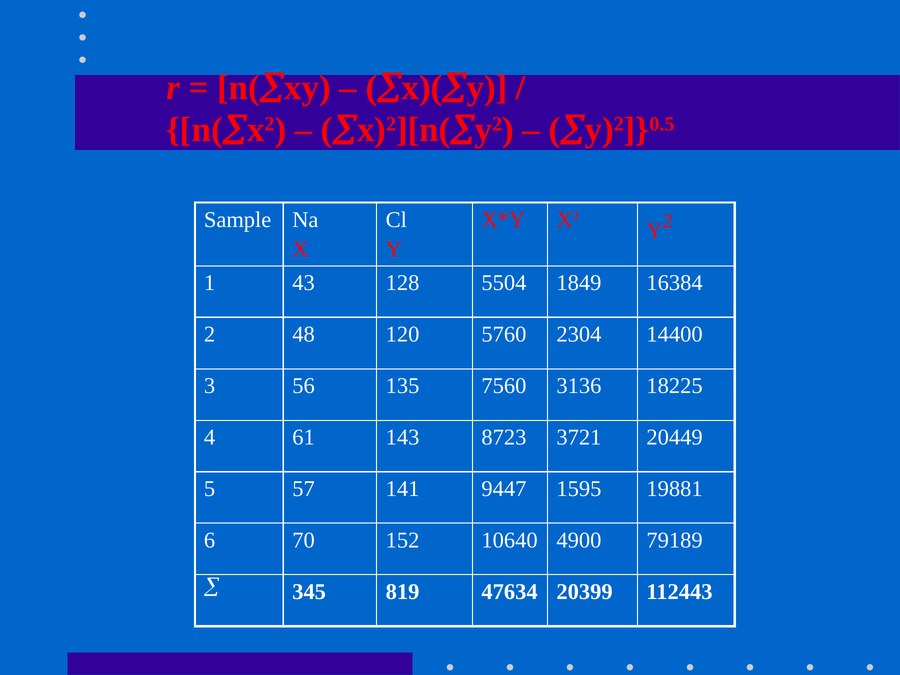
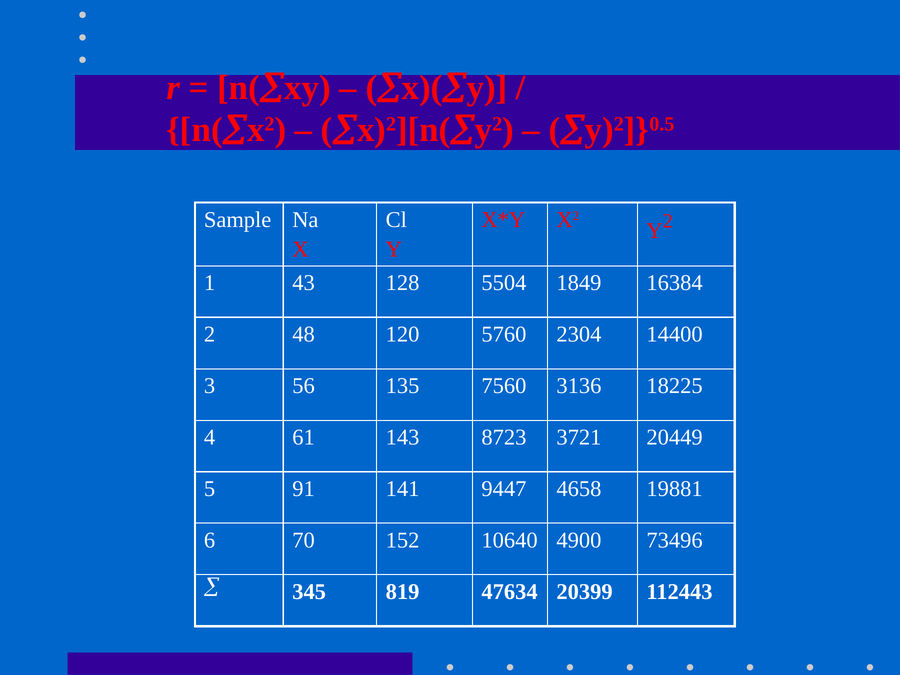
57: 57 -> 91 (304, 489)
1595: 1595 -> 4658 (579, 489)
79189: 79189 -> 73496 (675, 540)
